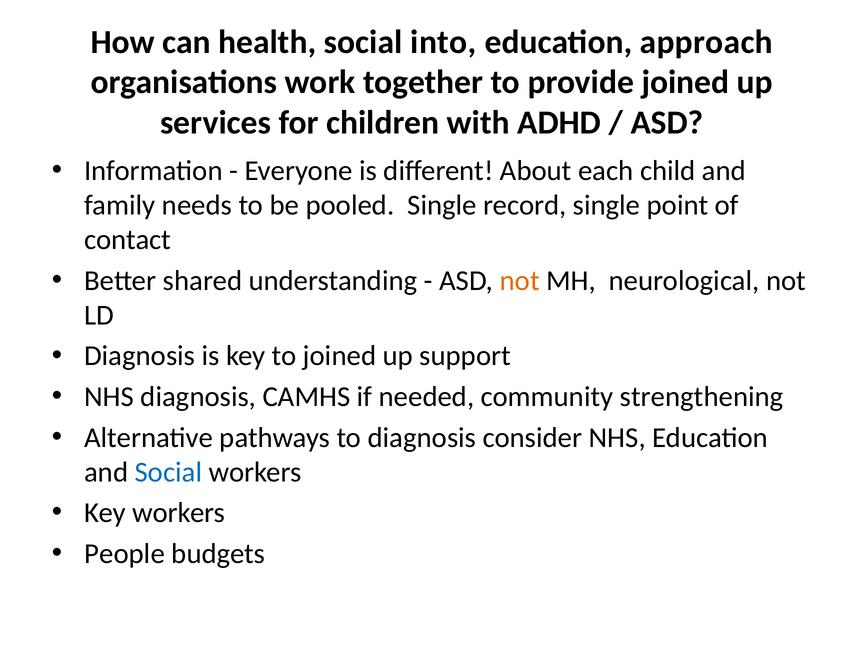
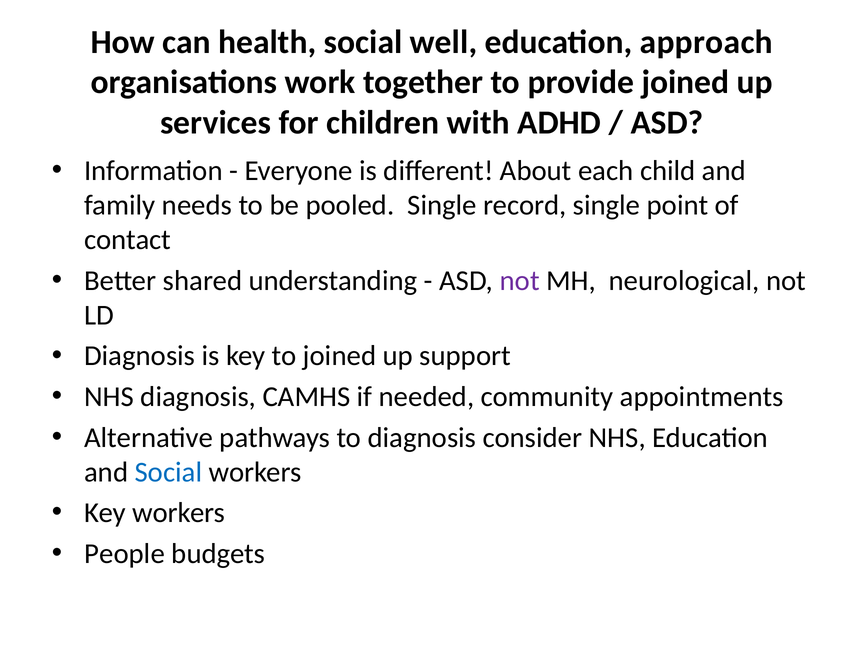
into: into -> well (444, 42)
not colour: orange -> purple (520, 281)
strengthening: strengthening -> appointments (702, 397)
